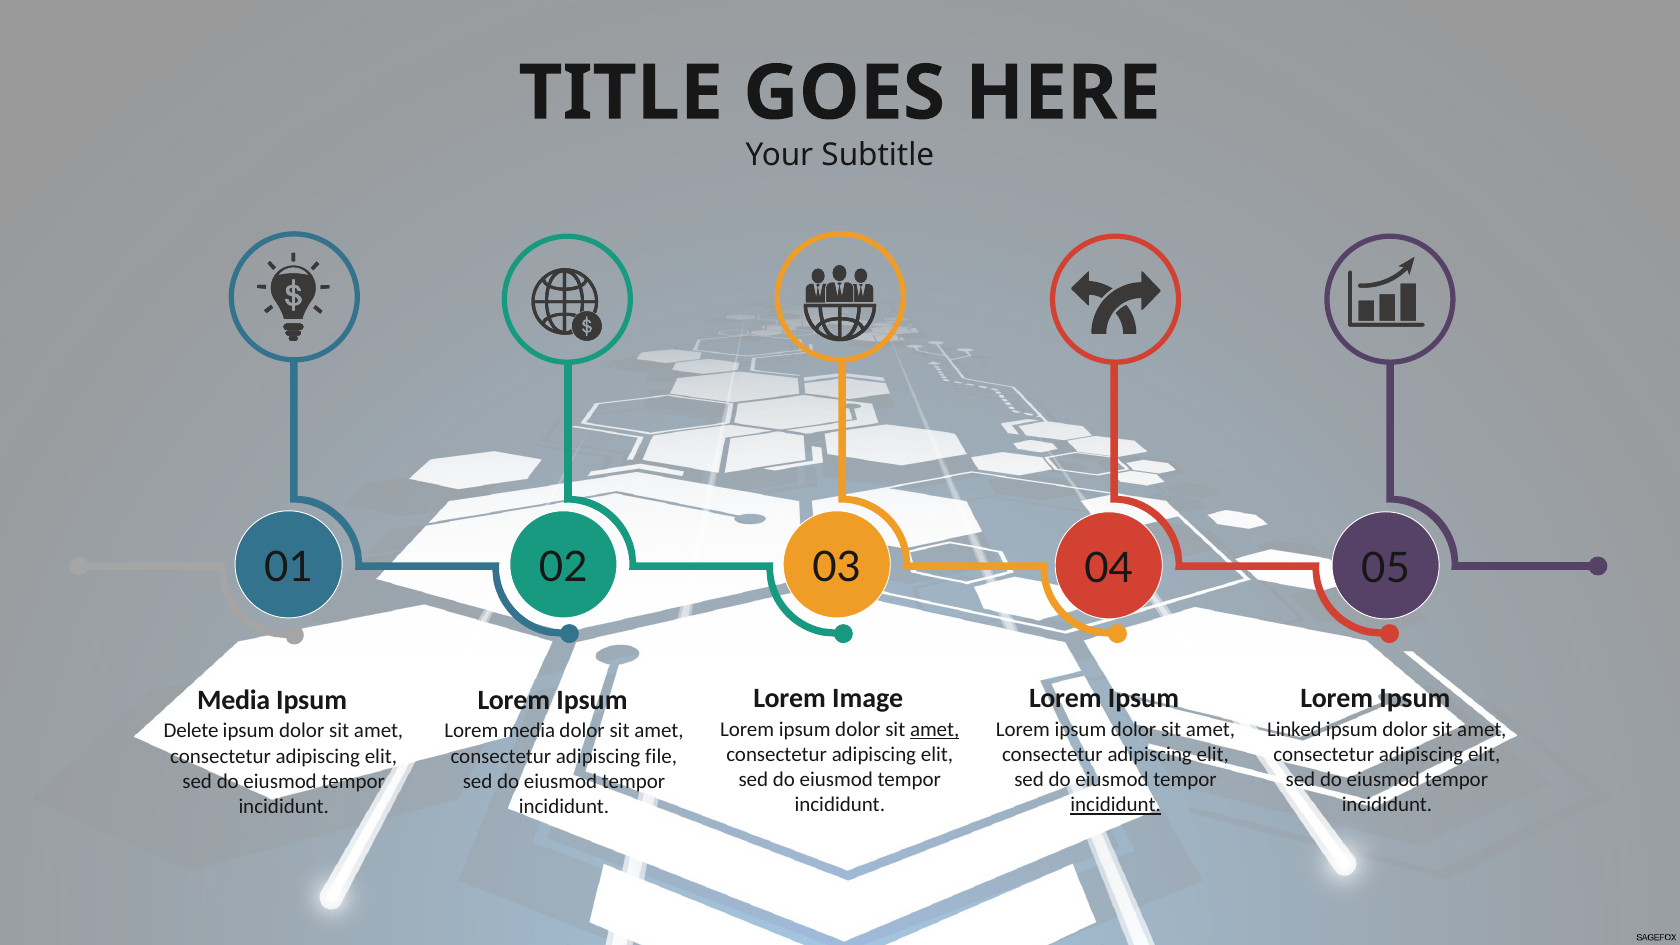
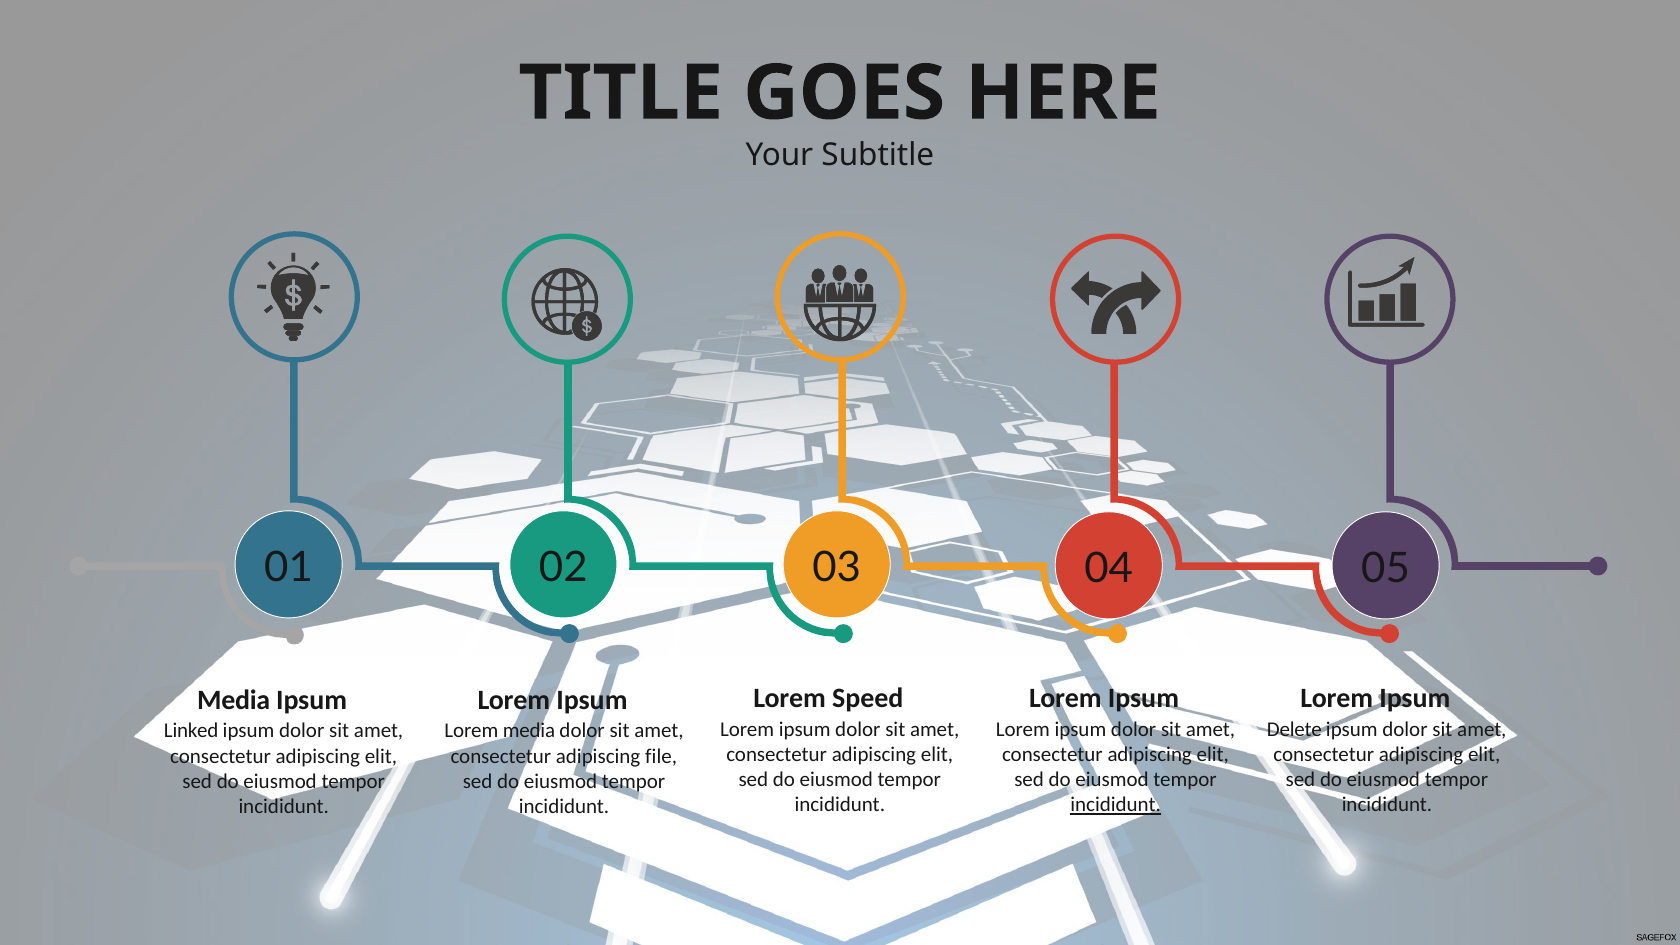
Image: Image -> Speed (868, 699)
amet underline: present -> none (935, 729)
Linked: Linked -> Delete (1294, 729)
Delete: Delete -> Linked (191, 731)
